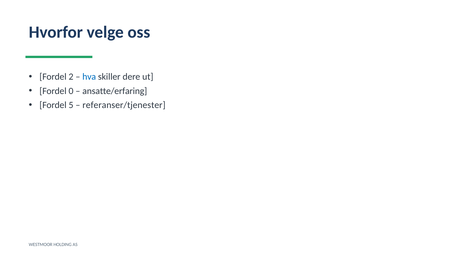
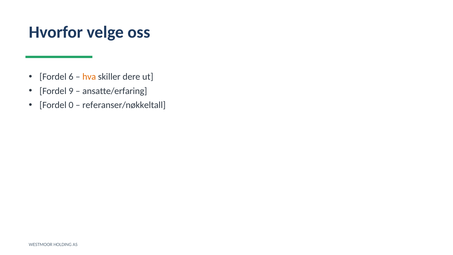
2: 2 -> 6 (71, 77)
hva colour: blue -> orange (89, 77)
0: 0 -> 9 (71, 91)
5: 5 -> 0 (71, 105)
referanser/tjenester: referanser/tjenester -> referanser/nøkkeltall (124, 105)
